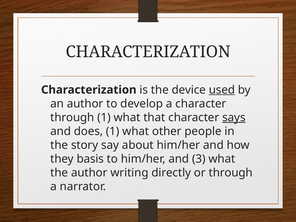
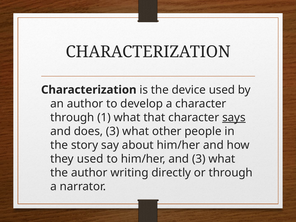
used underline: present -> none (222, 90)
does 1: 1 -> 3 (113, 131)
they basis: basis -> used (90, 159)
